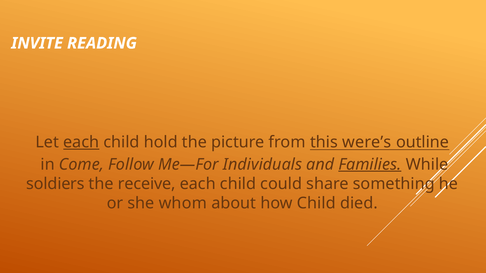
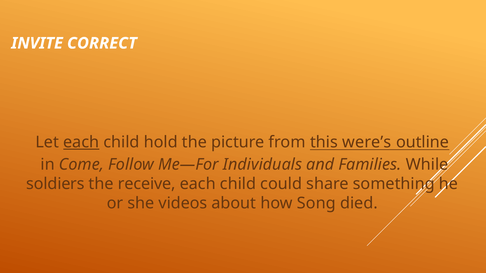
READING: READING -> CORRECT (102, 43)
Families underline: present -> none (370, 165)
whom: whom -> videos (183, 203)
how Child: Child -> Song (316, 203)
